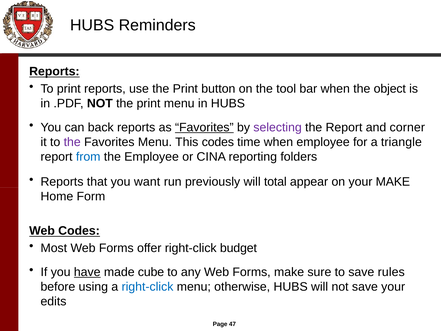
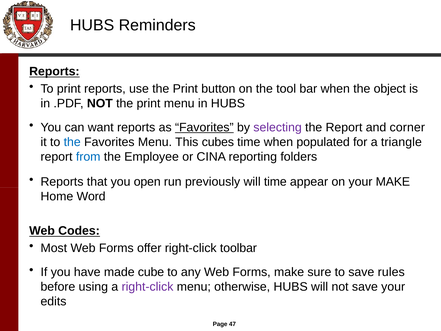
back: back -> want (101, 127)
the colour: purple -> blue (72, 142)
This codes: codes -> cubes (218, 142)
when employee: employee -> populated (323, 142)
want: want -> open (147, 182)
will total: total -> time (275, 182)
Form: Form -> Word (91, 196)
budget: budget -> toolbar (238, 248)
have underline: present -> none (87, 272)
right-click colour: blue -> purple (147, 287)
